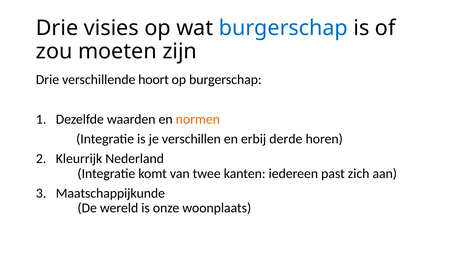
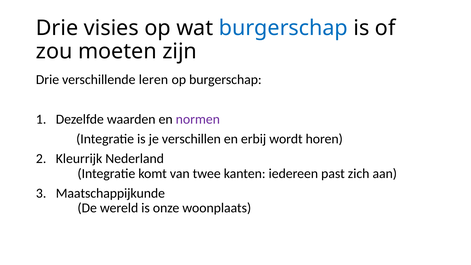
hoort: hoort -> leren (153, 80)
normen colour: orange -> purple (198, 119)
derde: derde -> wordt (286, 139)
